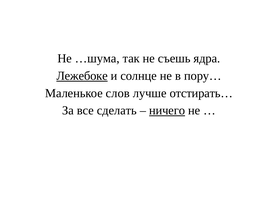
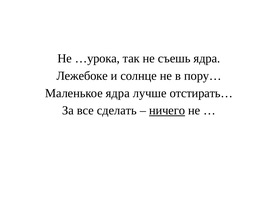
…шума: …шума -> …урока (97, 58)
Лежебоке underline: present -> none (82, 76)
Маленькое слов: слов -> ядра (118, 93)
